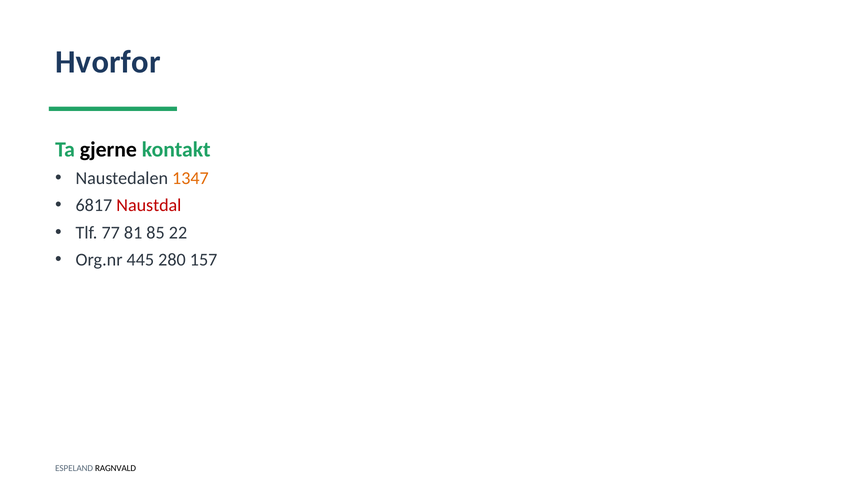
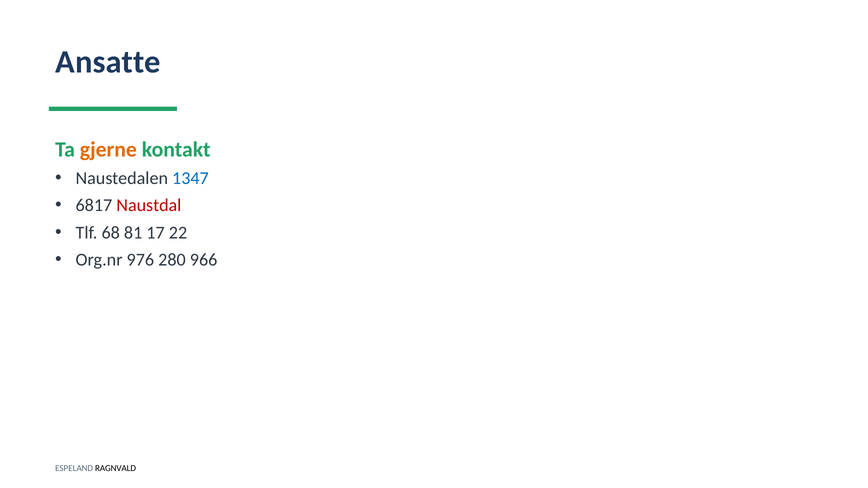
Hvorfor: Hvorfor -> Ansatte (108, 62)
gjerne colour: black -> orange (108, 149)
1347 colour: orange -> blue (190, 178)
77: 77 -> 68 (111, 233)
85: 85 -> 17 (156, 233)
445: 445 -> 976 (140, 260)
157: 157 -> 966 (204, 260)
